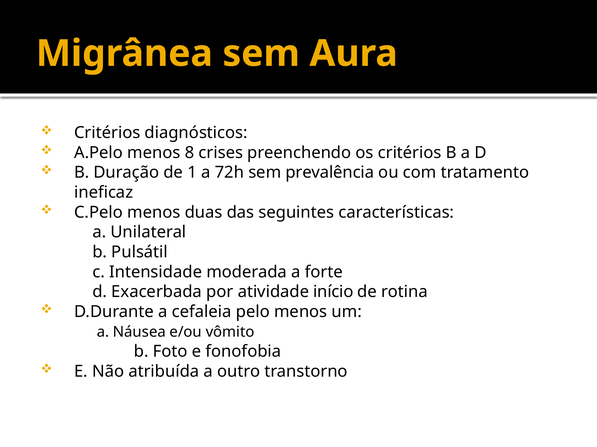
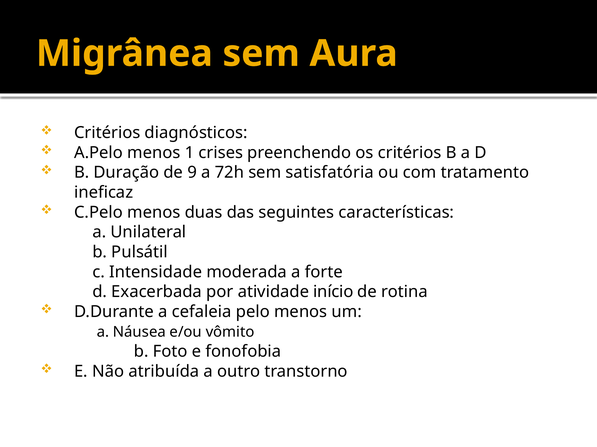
8: 8 -> 1 (190, 153)
1: 1 -> 9 (192, 173)
prevalência: prevalência -> satisfatória (330, 173)
